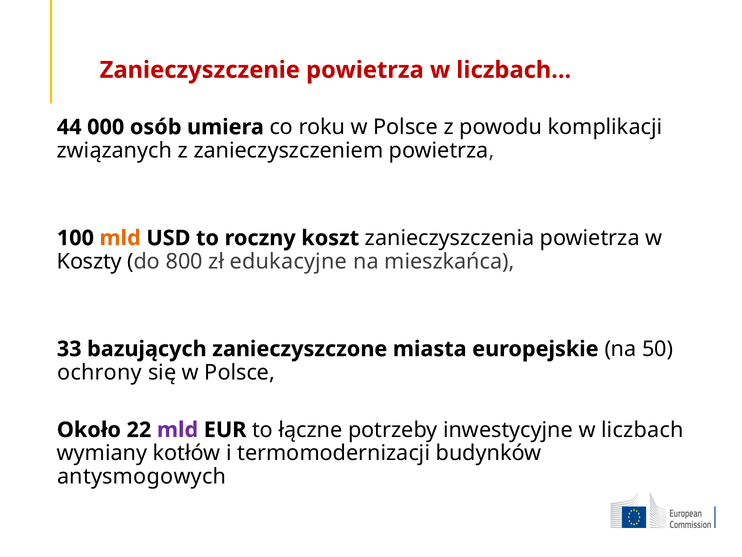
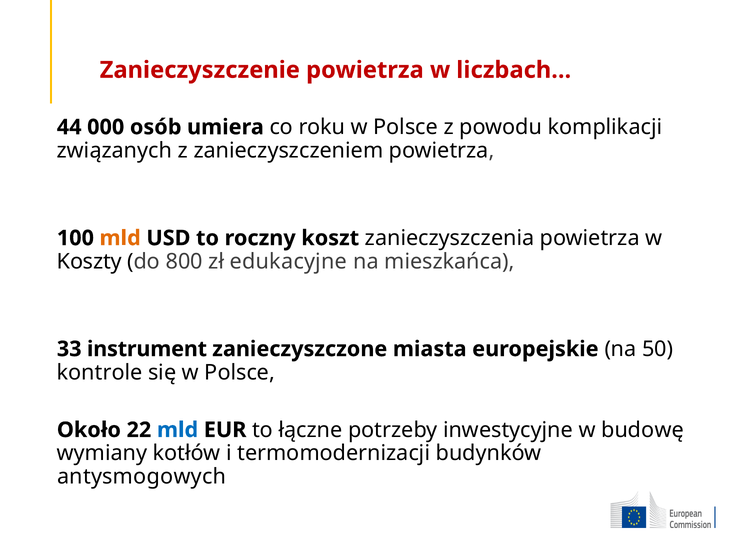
bazujących: bazujących -> instrument (147, 349)
ochrony: ochrony -> kontrole (100, 372)
mld colour: purple -> blue (178, 430)
inwestycyjne w liczbach: liczbach -> budowę (642, 430)
